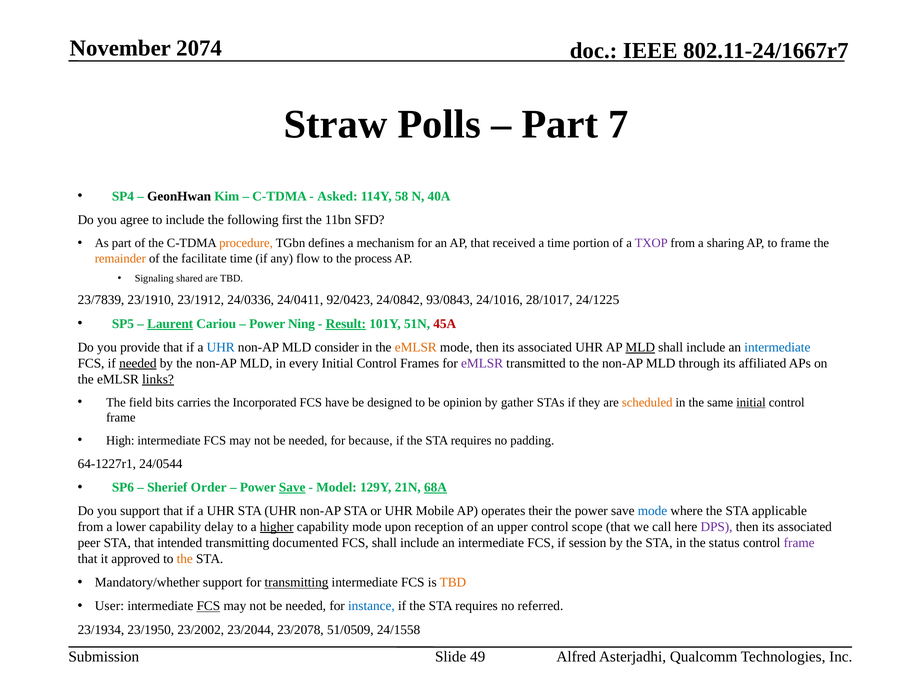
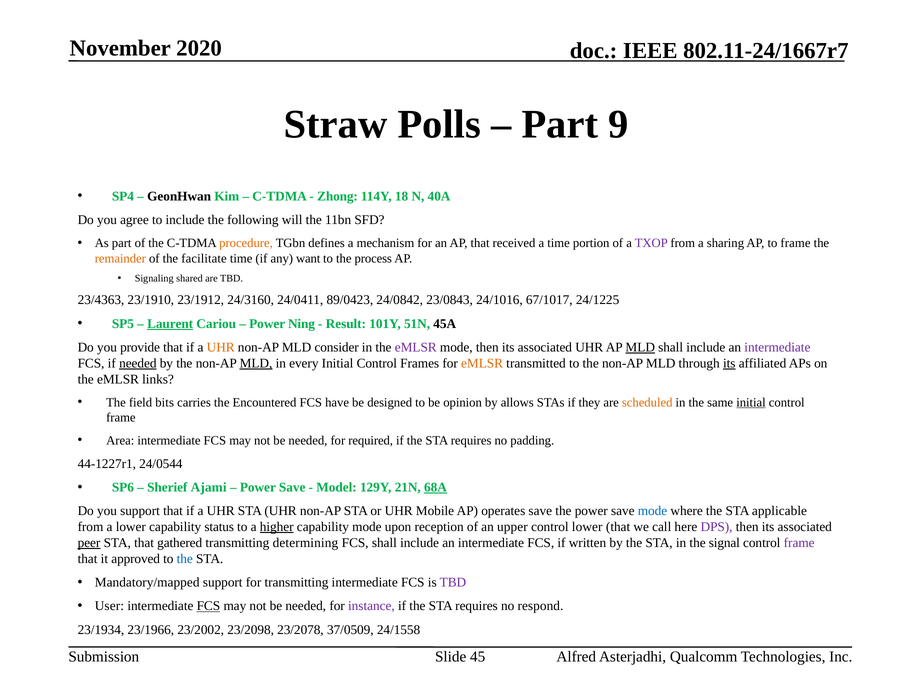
2074: 2074 -> 2020 (199, 48)
7: 7 -> 9 (618, 124)
Asked: Asked -> Zhong (338, 196)
58: 58 -> 18 (402, 196)
first: first -> will (292, 220)
flow: flow -> want (308, 258)
23/7839: 23/7839 -> 23/4363 (101, 300)
24/0336: 24/0336 -> 24/3160 (251, 300)
92/0423: 92/0423 -> 89/0423 (350, 300)
93/0843: 93/0843 -> 23/0843 (450, 300)
28/1017: 28/1017 -> 67/1017 (549, 300)
Result underline: present -> none (346, 324)
45A colour: red -> black (445, 324)
UHR colour: blue -> orange (221, 347)
eMLSR colour: orange -> purple (416, 347)
intermediate colour: blue -> purple (777, 347)
MLD underline: none -> present (256, 363)
eMLSR colour: purple -> orange (482, 363)
its underline: none -> present (729, 363)
links underline: present -> none (158, 379)
Incorporated: Incorporated -> Encountered (264, 402)
gather: gather -> allows (517, 402)
High: High -> Area (120, 440)
because: because -> required (371, 440)
64-1227r1: 64-1227r1 -> 44-1227r1 (107, 464)
Order: Order -> Ajami (209, 487)
Save underline: present -> none (292, 487)
operates their: their -> save (540, 511)
delay: delay -> status (219, 527)
control scope: scope -> lower (587, 527)
peer underline: none -> present (89, 543)
intended: intended -> gathered (180, 543)
documented: documented -> determining (305, 543)
session: session -> written (588, 543)
status: status -> signal (724, 543)
the colour: orange -> blue (185, 559)
Mandatory/whether: Mandatory/whether -> Mandatory/mapped (147, 582)
transmitting underline: present -> none (296, 582)
TBD colour: orange -> purple (453, 582)
instance colour: blue -> purple (371, 606)
referred: referred -> respond (540, 606)
23/1950: 23/1950 -> 23/1966 (151, 629)
23/2044: 23/2044 -> 23/2098 (251, 629)
51/0509: 51/0509 -> 37/0509 (350, 629)
49: 49 -> 45 (478, 657)
